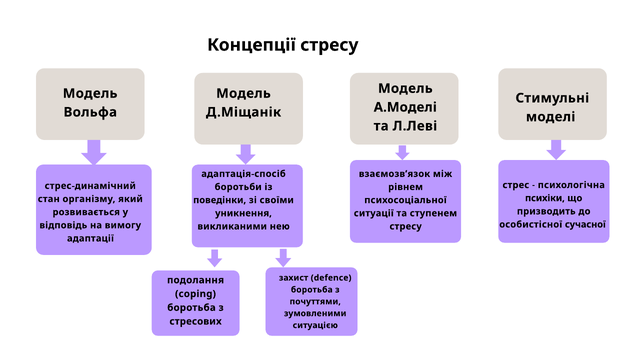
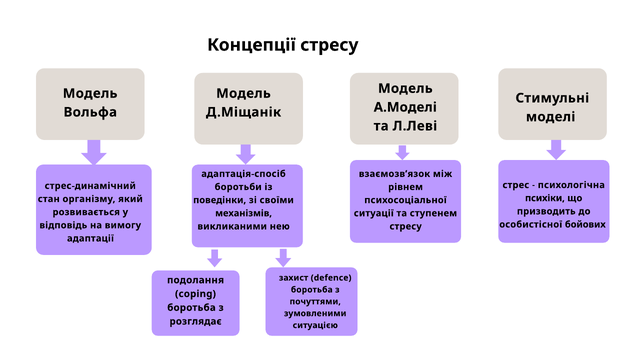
уникнення: уникнення -> механізмів (244, 213)
сучасної: сучасної -> бойових (585, 224)
стресових: стресових -> розглядає (196, 321)
